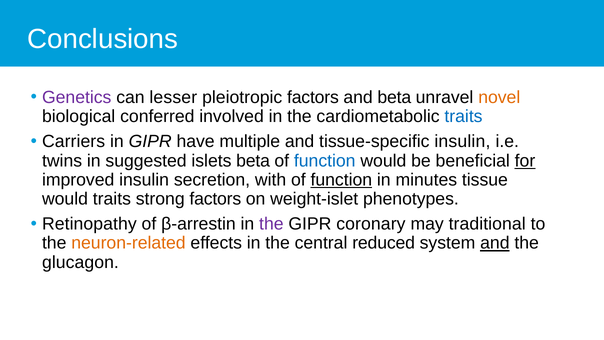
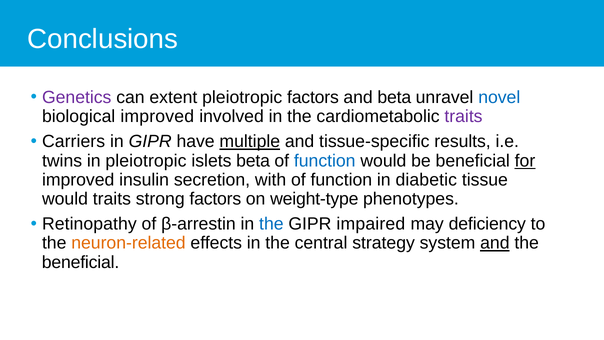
lesser: lesser -> extent (173, 97)
novel colour: orange -> blue (499, 97)
biological conferred: conferred -> improved (157, 116)
traits colour: blue -> purple (464, 116)
multiple underline: none -> present (250, 142)
tissue-specific insulin: insulin -> results (463, 142)
in suggested: suggested -> pleiotropic (146, 161)
function underline: present -> none (341, 180)
minutes: minutes -> diabetic (426, 180)
weight-islet: weight-islet -> weight-type (314, 199)
the colour: purple -> blue (271, 224)
coronary: coronary -> impaired (371, 224)
traditional: traditional -> deficiency (487, 224)
reduced: reduced -> strategy (384, 243)
glucagon: glucagon -> beneficial (81, 262)
